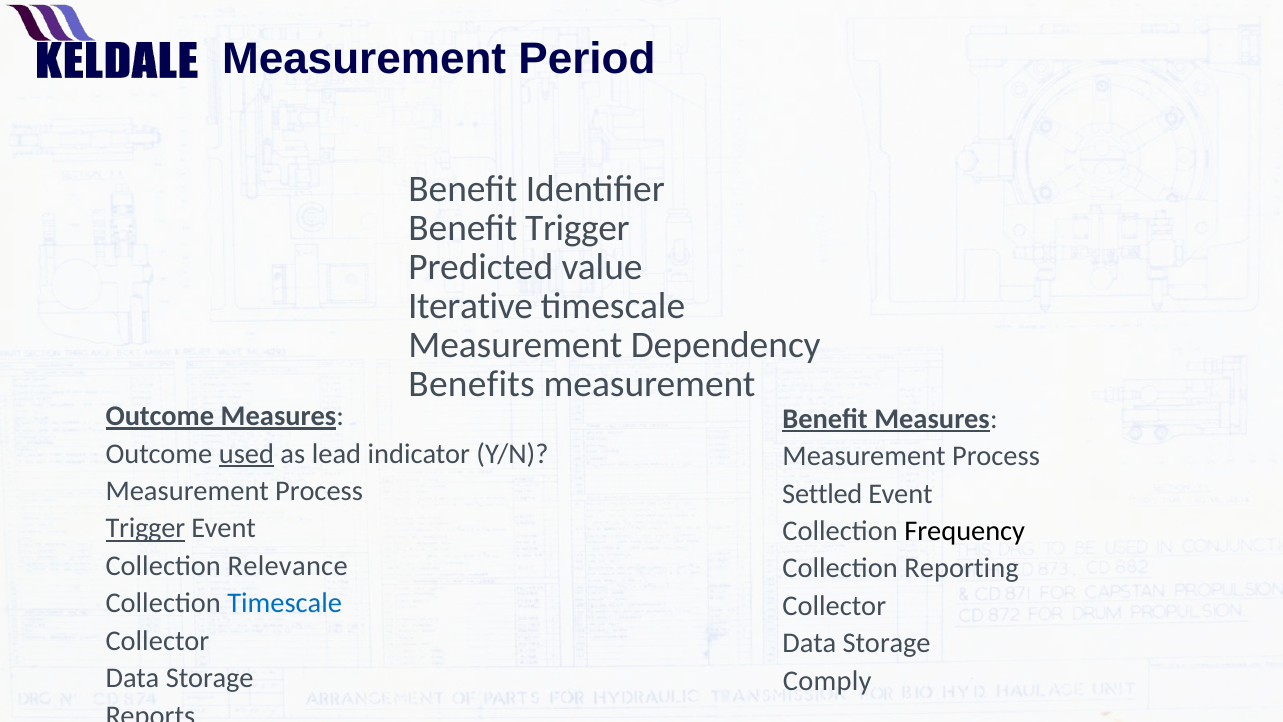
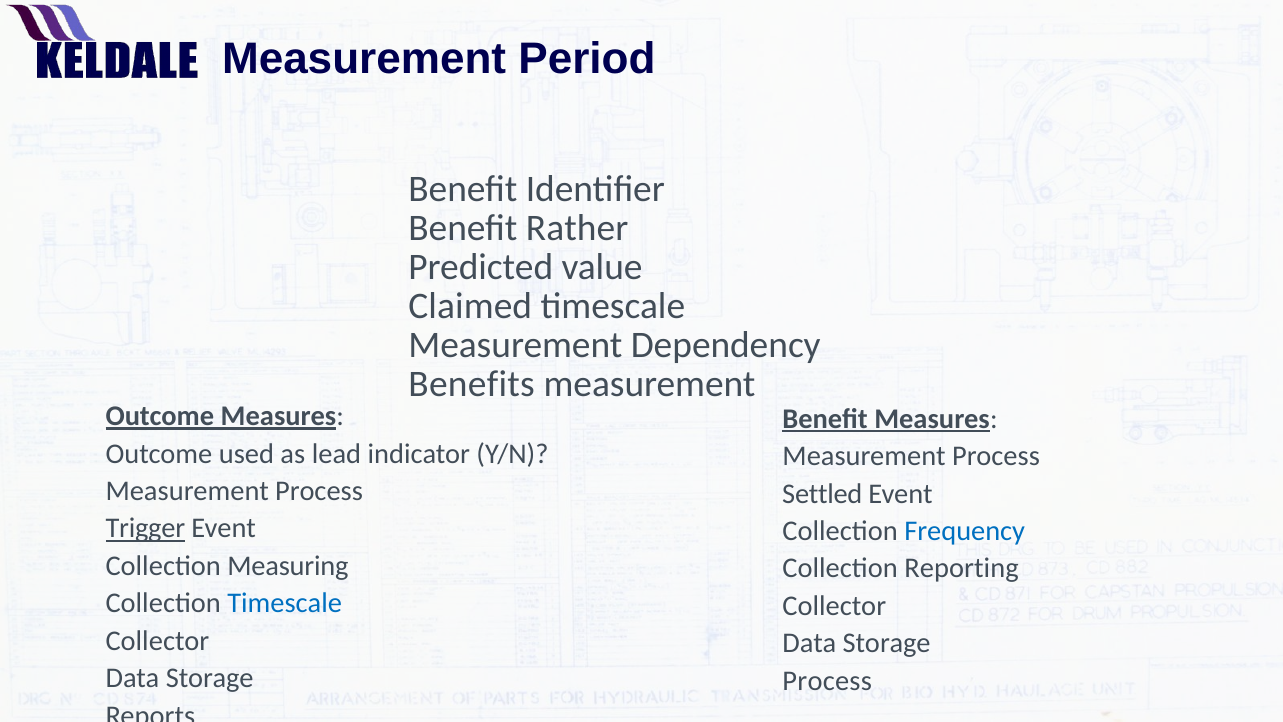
Benefit Trigger: Trigger -> Rather (577, 228)
Iterative: Iterative -> Claimed (470, 306)
used underline: present -> none (246, 454)
Frequency colour: black -> blue (965, 531)
Relevance: Relevance -> Measuring (288, 566)
Comply: Comply -> Process (827, 681)
